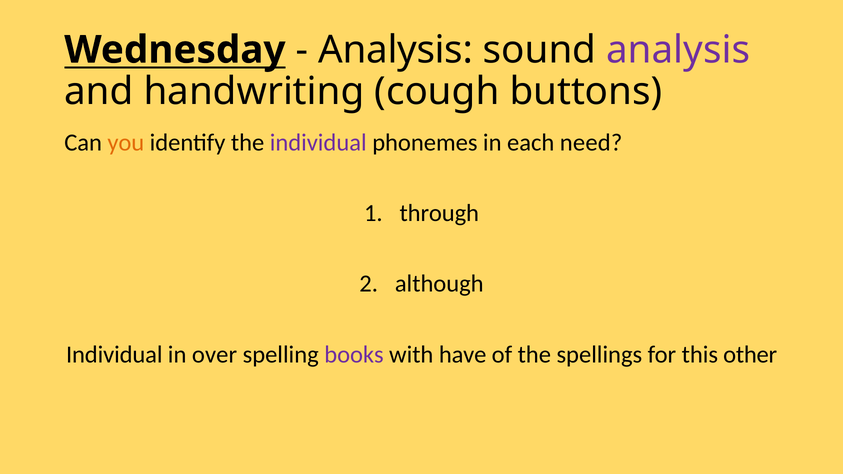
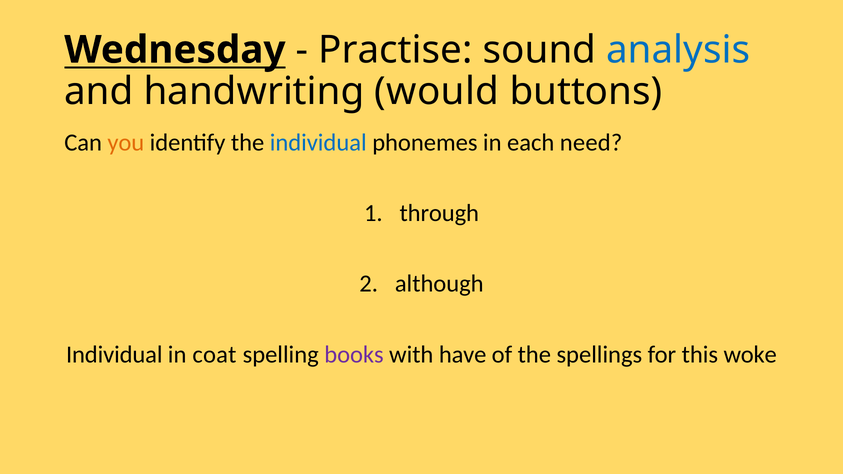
Analysis: Analysis -> Practise (395, 50)
analysis colour: purple -> blue (678, 50)
cough: cough -> would (437, 92)
individual colour: purple -> blue (318, 143)
over: over -> coat (214, 355)
other: other -> woke (750, 355)
